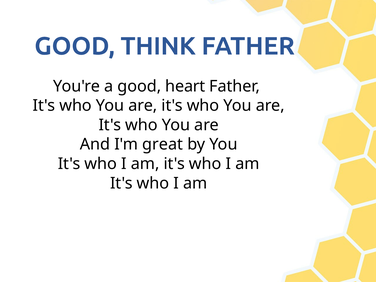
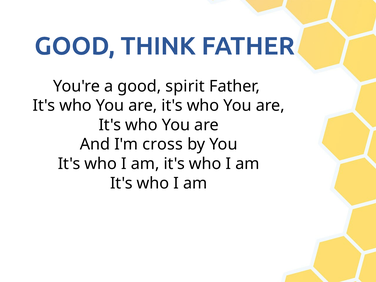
heart: heart -> spirit (185, 86)
great: great -> cross (163, 144)
